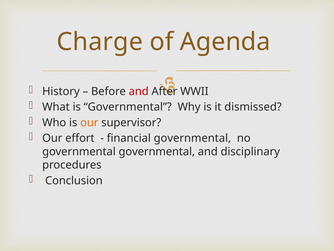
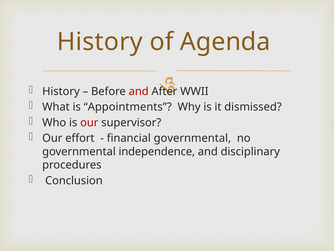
Charge: Charge -> History (100, 42)
is Governmental: Governmental -> Appointments (128, 107)
our colour: orange -> red (89, 122)
governmental governmental: governmental -> independence (157, 151)
